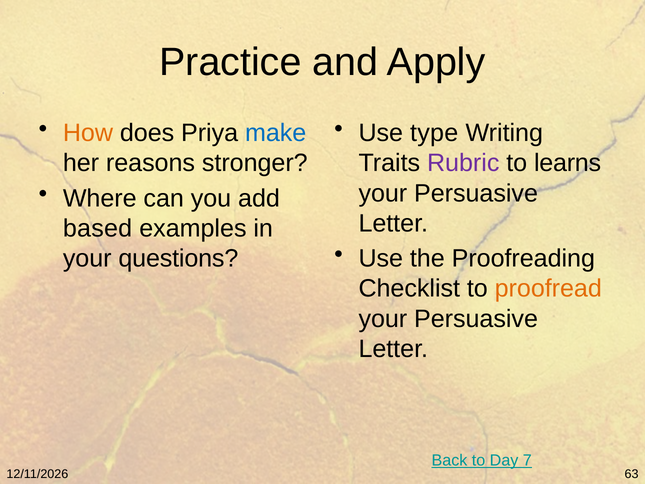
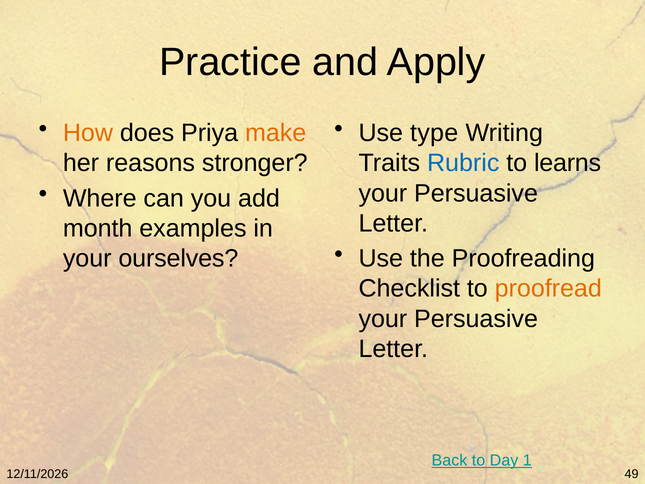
make colour: blue -> orange (276, 133)
Rubric colour: purple -> blue (463, 163)
based: based -> month (98, 228)
questions: questions -> ourselves (178, 258)
7: 7 -> 1 (527, 460)
63: 63 -> 49 (632, 474)
